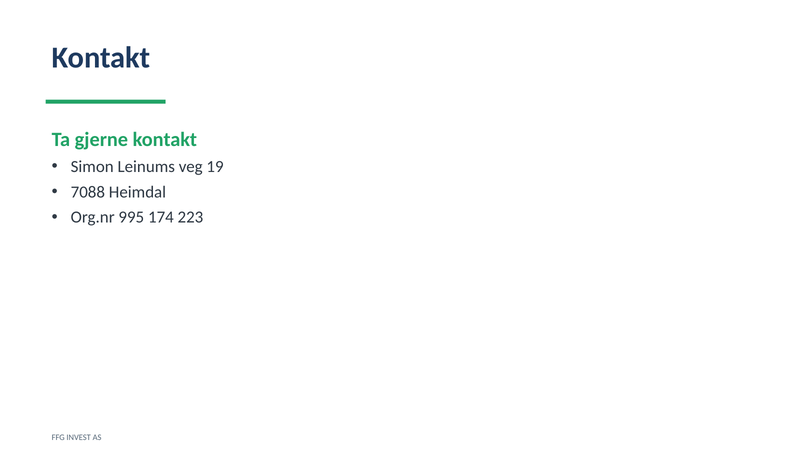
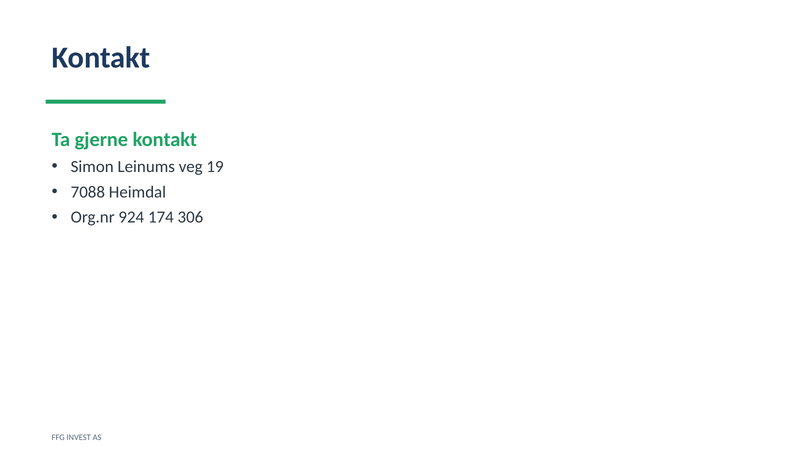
995: 995 -> 924 (131, 218)
223: 223 -> 306 (190, 218)
